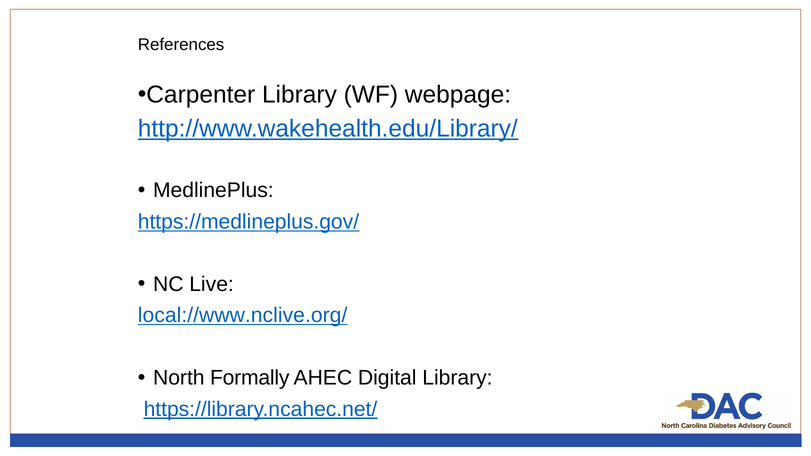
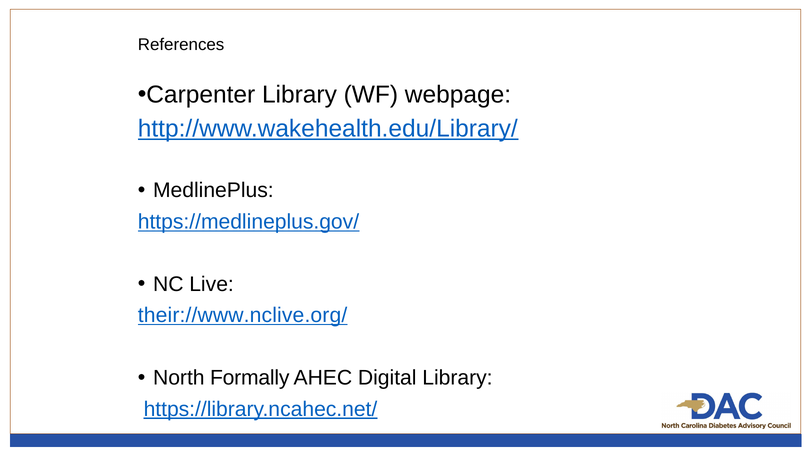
local://www.nclive.org/: local://www.nclive.org/ -> their://www.nclive.org/ (243, 315)
